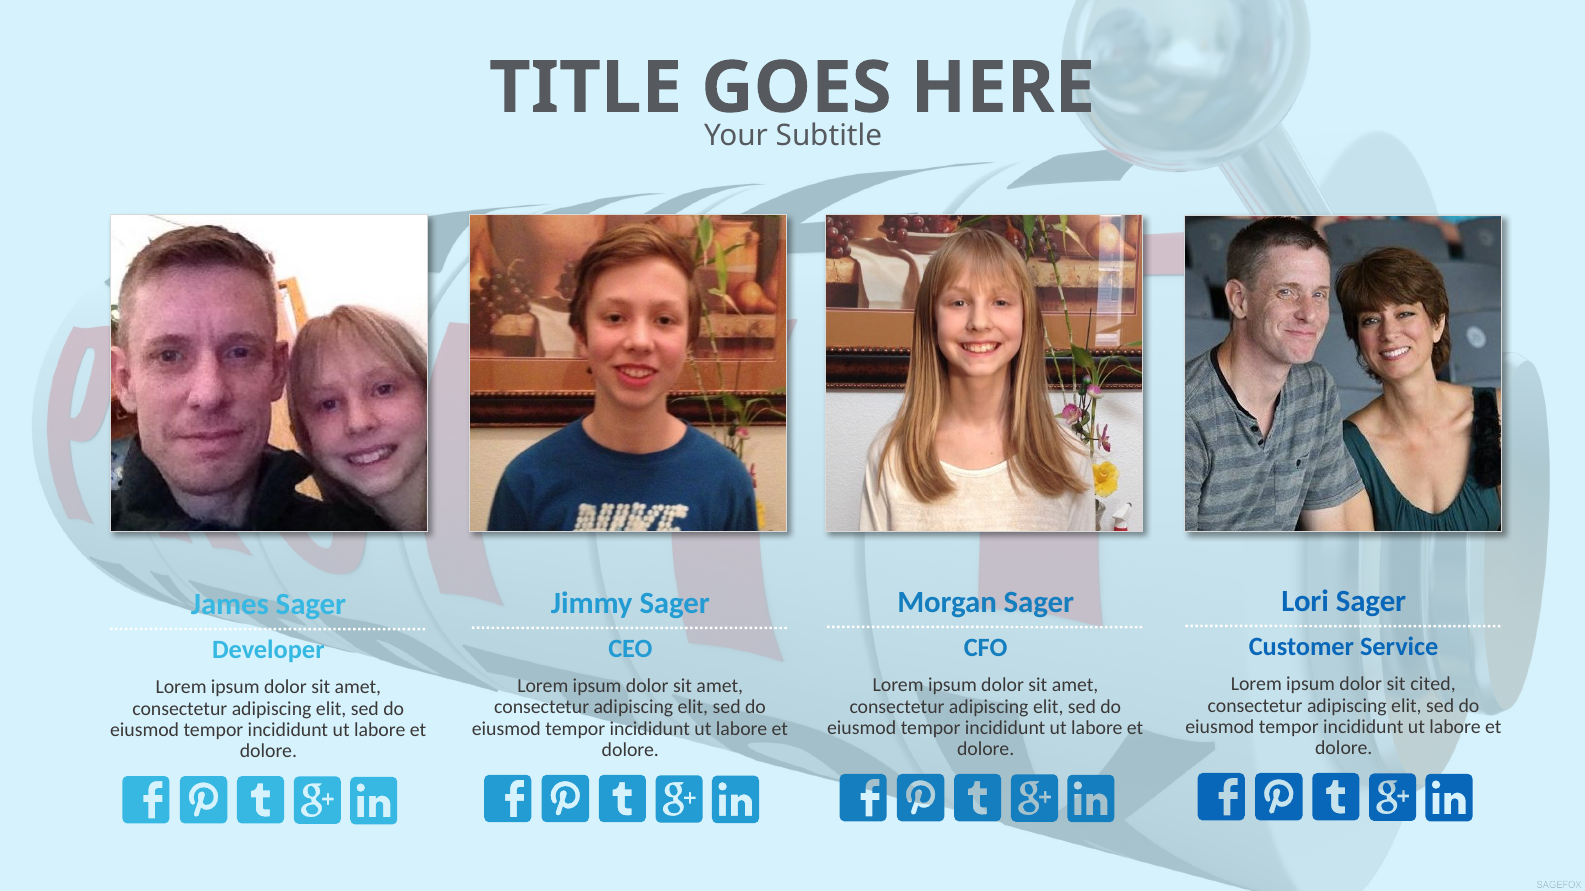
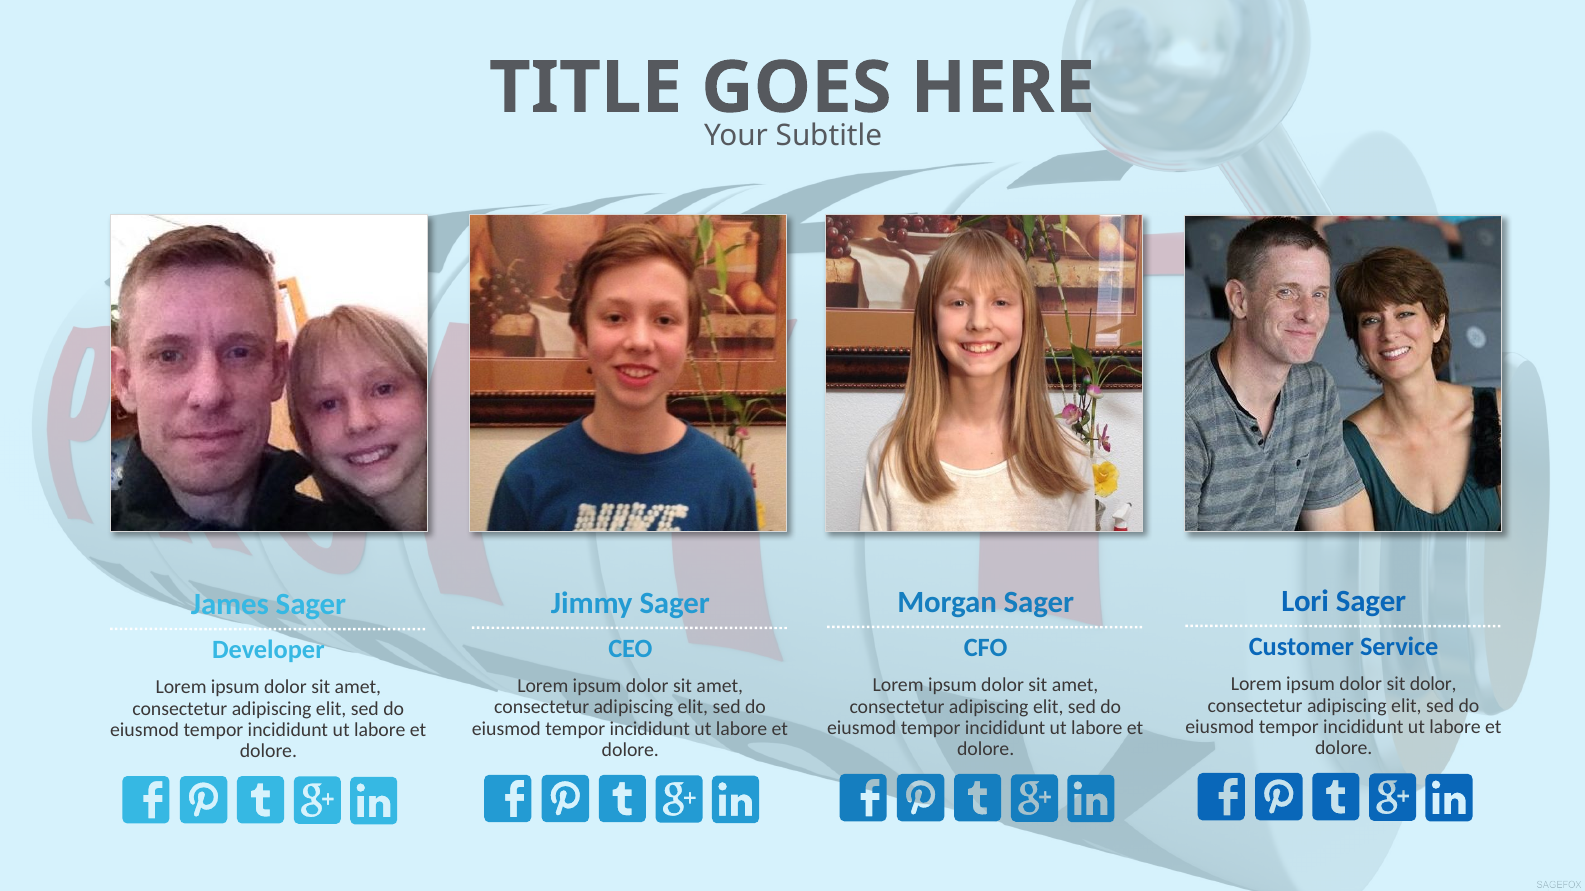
sit cited: cited -> dolor (1433, 685)
